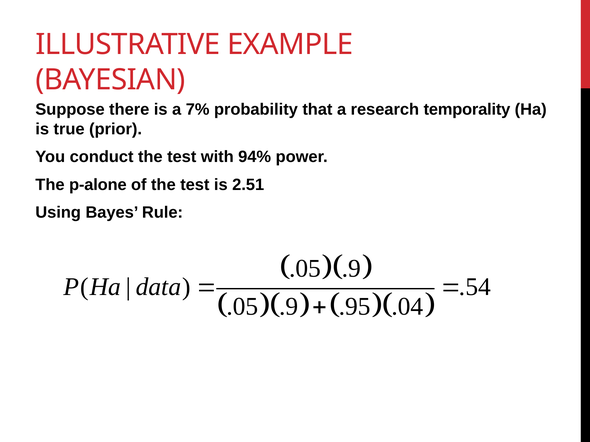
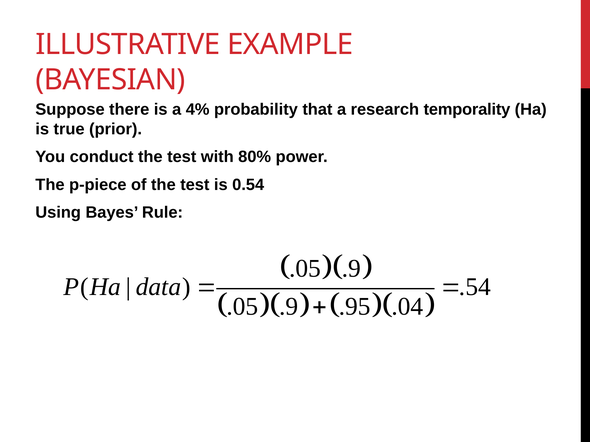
7%: 7% -> 4% (198, 110)
94%: 94% -> 80% (255, 157)
p-alone: p-alone -> p-piece (98, 185)
2.51: 2.51 -> 0.54 (248, 185)
